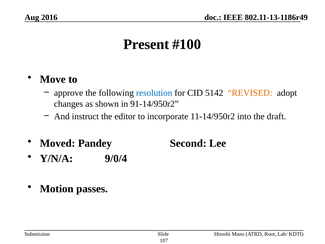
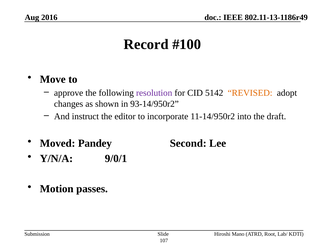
Present: Present -> Record (146, 44)
resolution colour: blue -> purple (154, 93)
91-14/950r2: 91-14/950r2 -> 93-14/950r2 (155, 104)
9/0/4: 9/0/4 -> 9/0/1 (116, 158)
